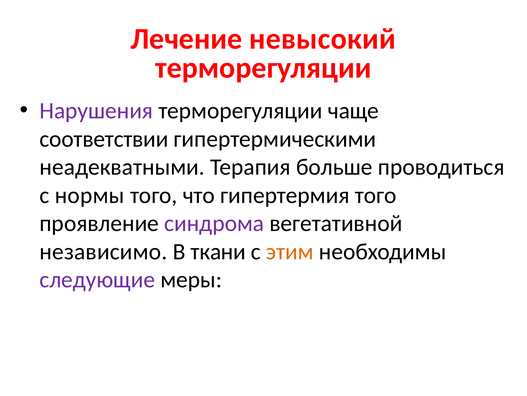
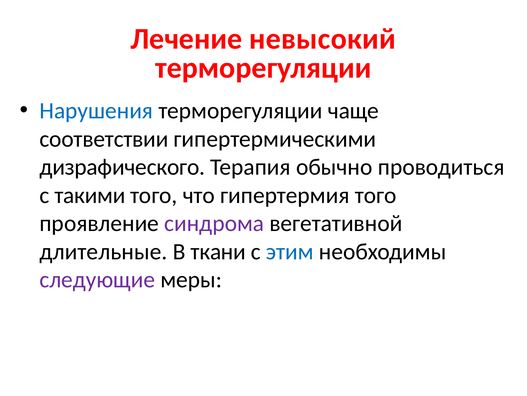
Нарушения colour: purple -> blue (96, 111)
неадекватными: неадекватными -> дизрафического (122, 167)
больше: больше -> обычно (334, 167)
нормы: нормы -> такими (90, 195)
независимо: независимо -> длительные (103, 251)
этим colour: orange -> blue (290, 251)
